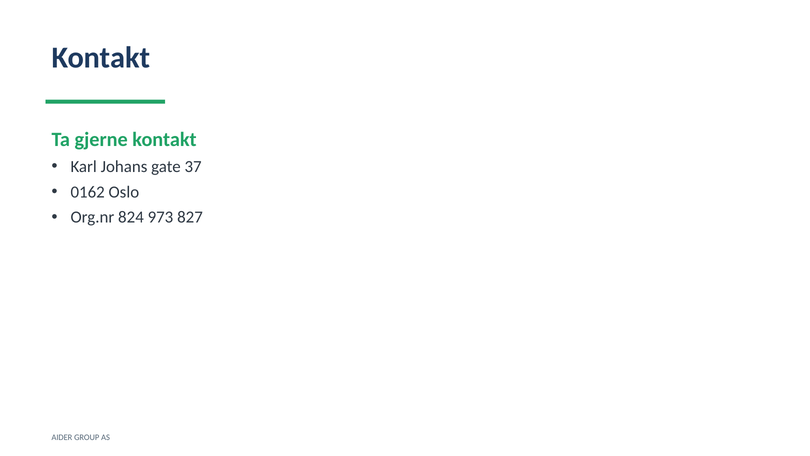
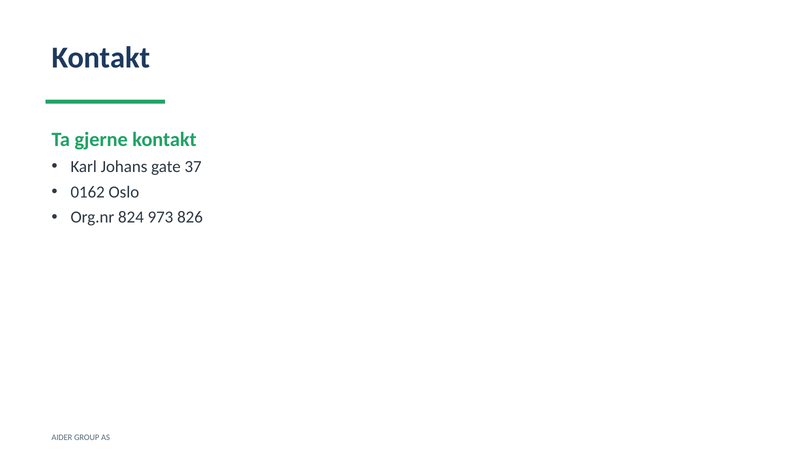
827: 827 -> 826 (190, 217)
